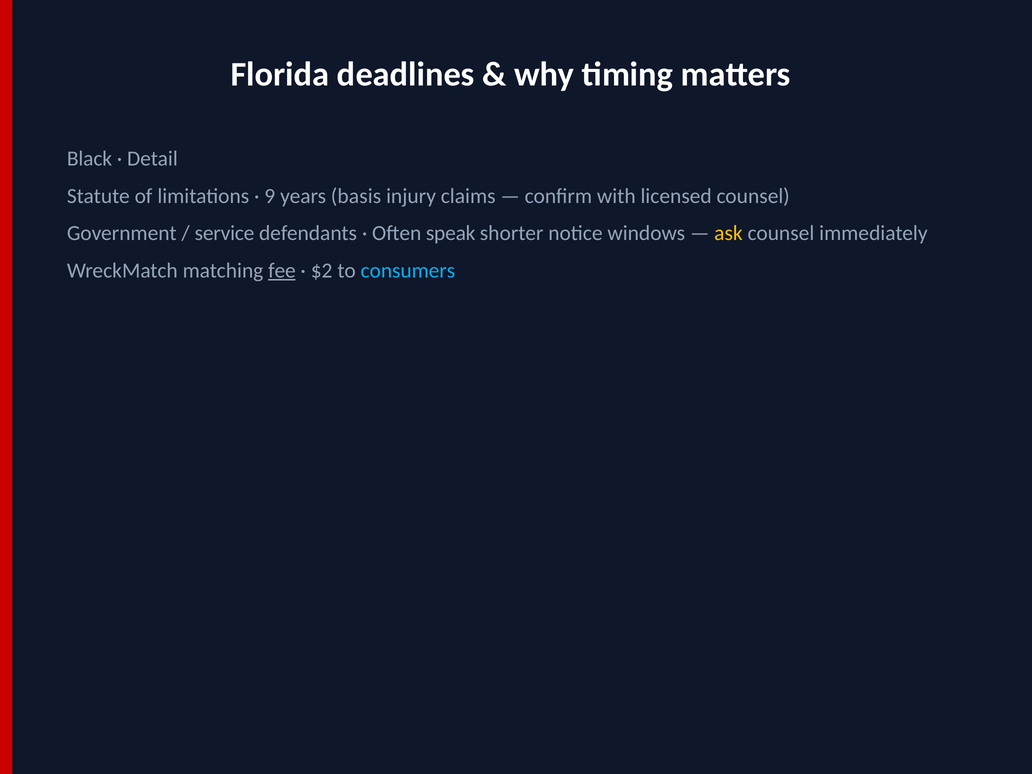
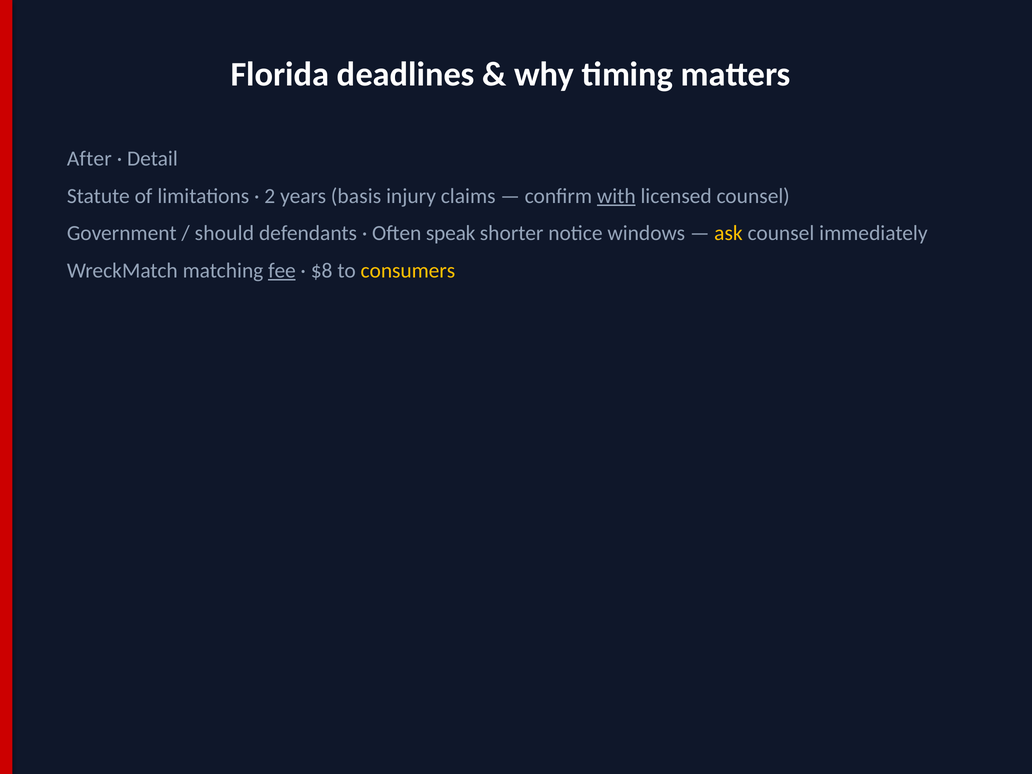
Black: Black -> After (89, 159)
9: 9 -> 2 (270, 196)
with underline: none -> present (616, 196)
service: service -> should (224, 233)
$2: $2 -> $8 (322, 271)
consumers colour: light blue -> yellow (408, 271)
